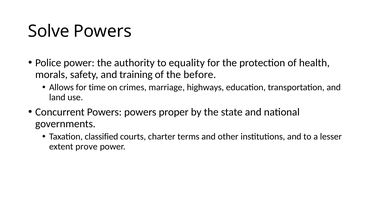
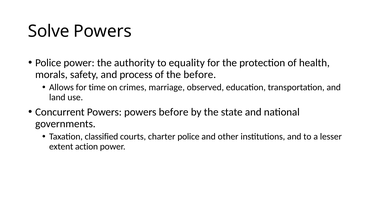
training: training -> process (136, 74)
highways: highways -> observed (205, 87)
powers proper: proper -> before (174, 112)
charter terms: terms -> police (188, 136)
prove: prove -> action (87, 146)
